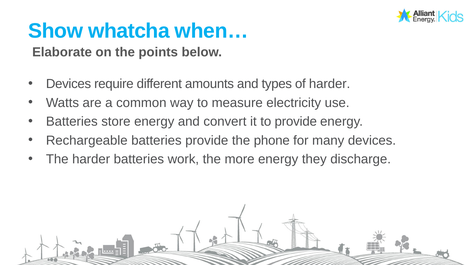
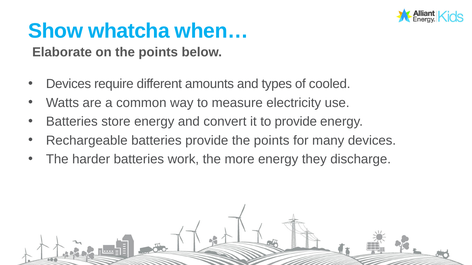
of harder: harder -> cooled (330, 84)
provide the phone: phone -> points (272, 141)
